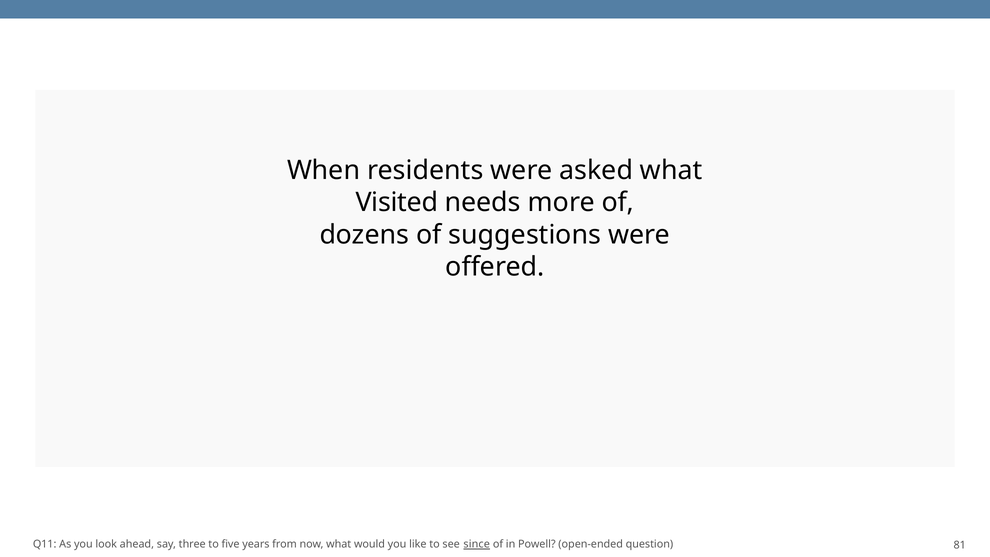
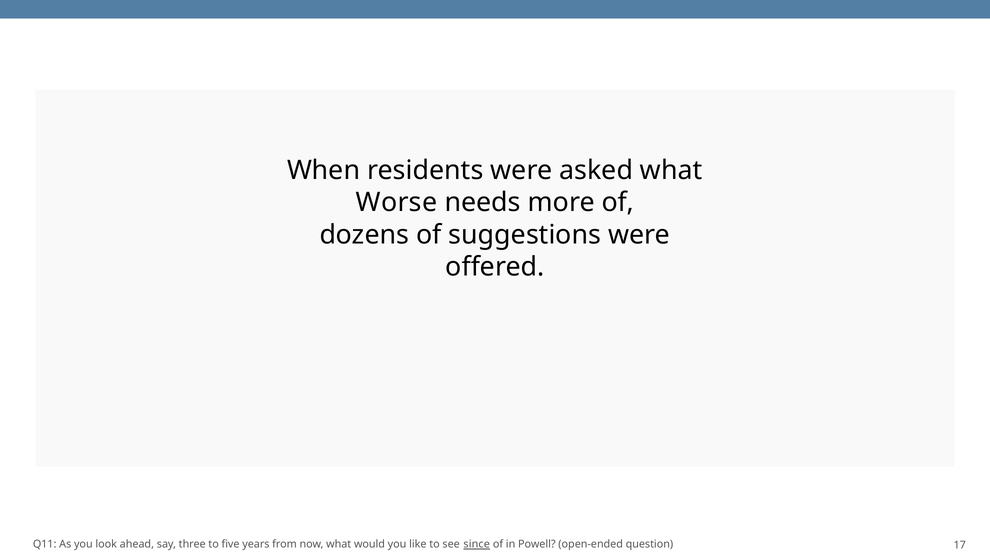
Visited: Visited -> Worse (397, 202)
81: 81 -> 17 (960, 545)
